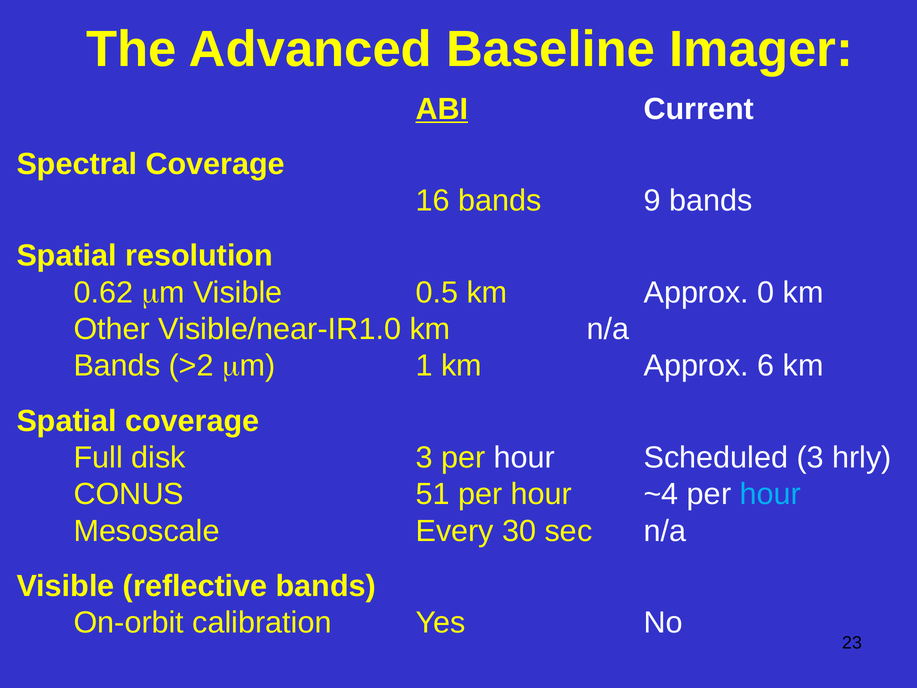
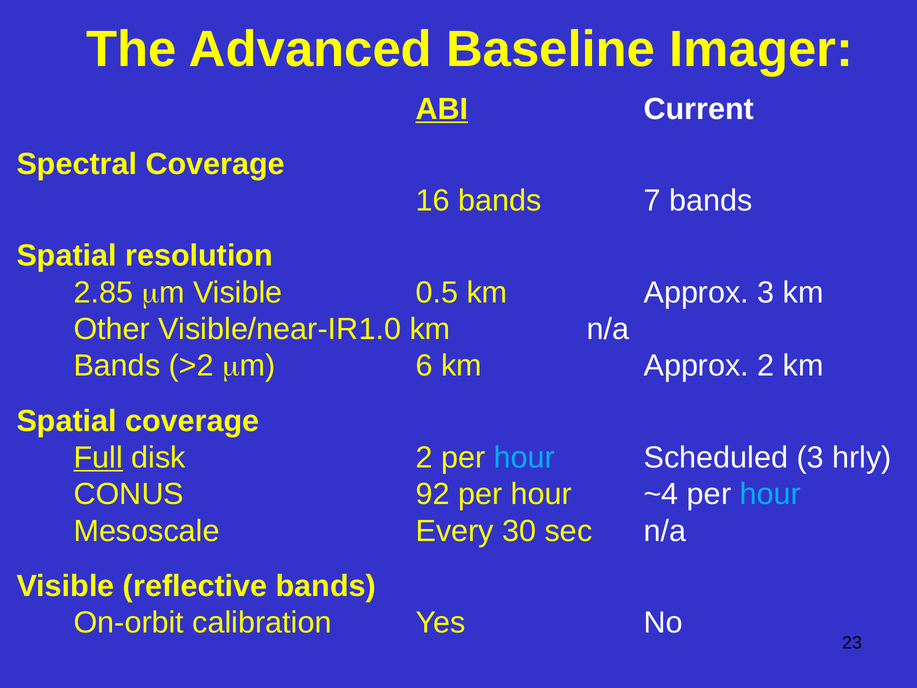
9: 9 -> 7 (652, 201)
0.62: 0.62 -> 2.85 (103, 292)
Approx 0: 0 -> 3 (766, 292)
1: 1 -> 6 (424, 366)
Approx 6: 6 -> 2 (766, 366)
Full underline: none -> present (98, 457)
disk 3: 3 -> 2 (424, 457)
hour colour: white -> light blue (524, 457)
51: 51 -> 92 (433, 494)
